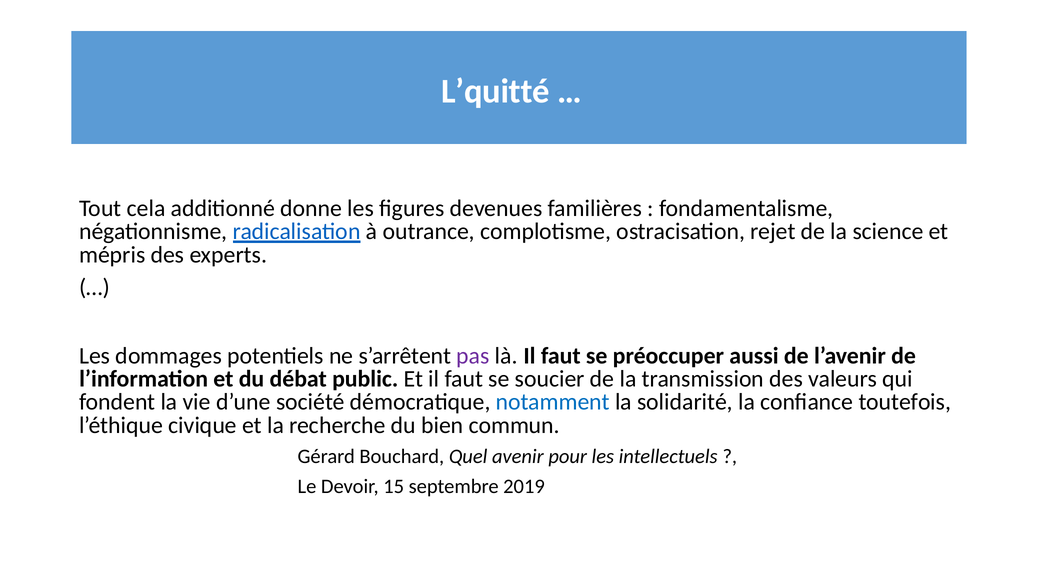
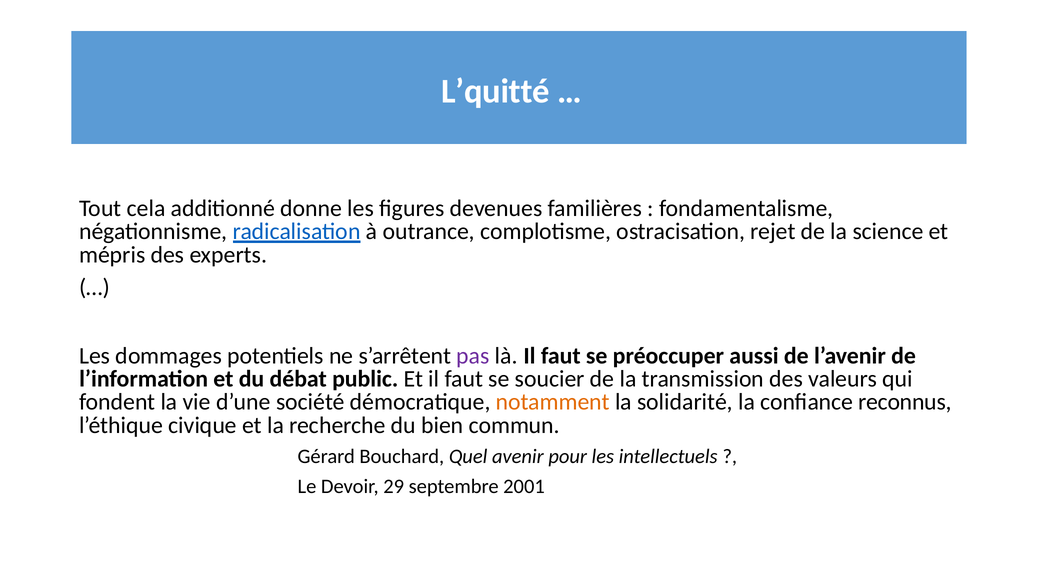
notamment colour: blue -> orange (553, 402)
toutefois: toutefois -> reconnus (905, 402)
15: 15 -> 29 (394, 486)
2019: 2019 -> 2001 (524, 486)
